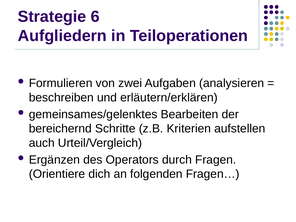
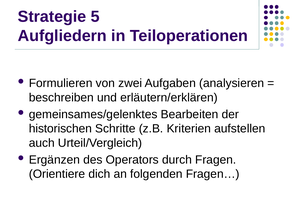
6: 6 -> 5 (95, 17)
bereichernd: bereichernd -> historischen (60, 129)
